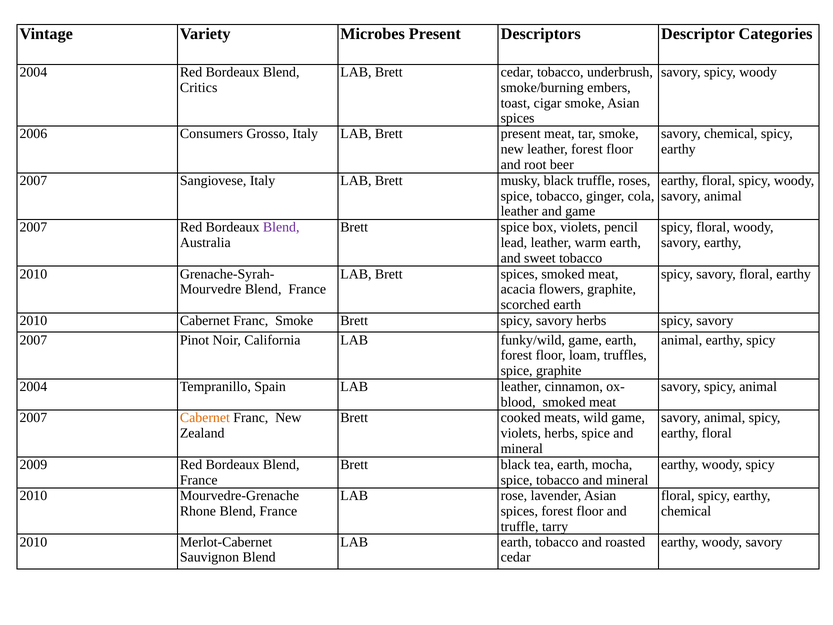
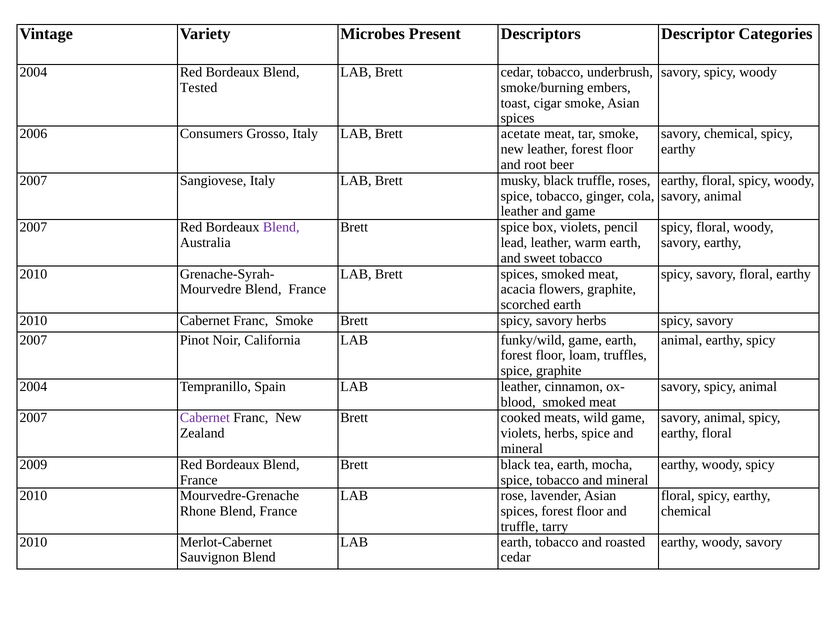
Critics: Critics -> Tested (199, 88)
Brett present: present -> acetate (521, 134)
Cabernet colour: orange -> purple (205, 418)
